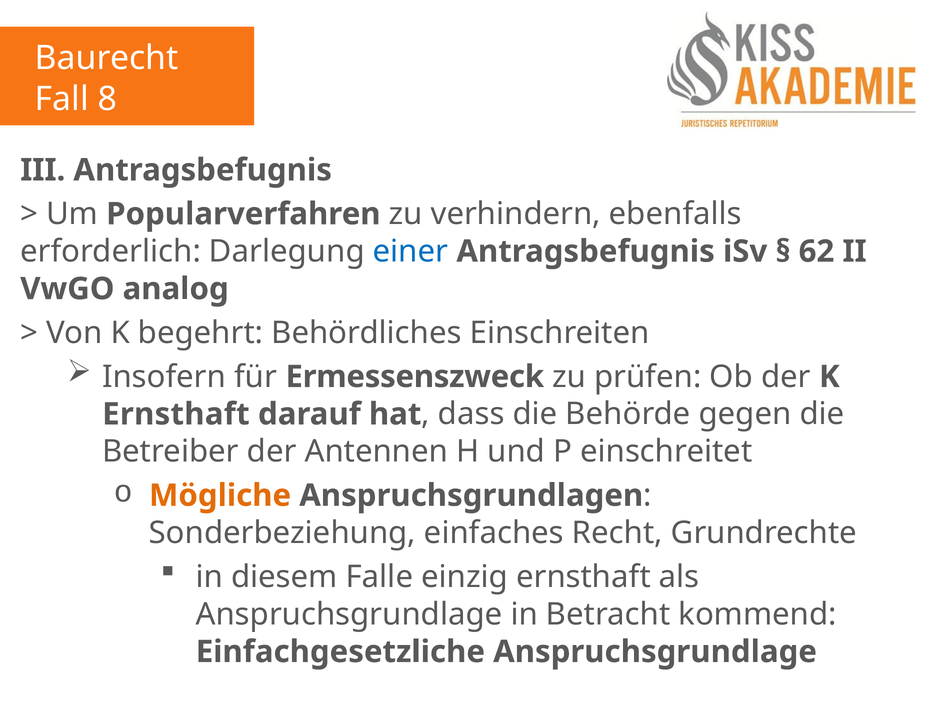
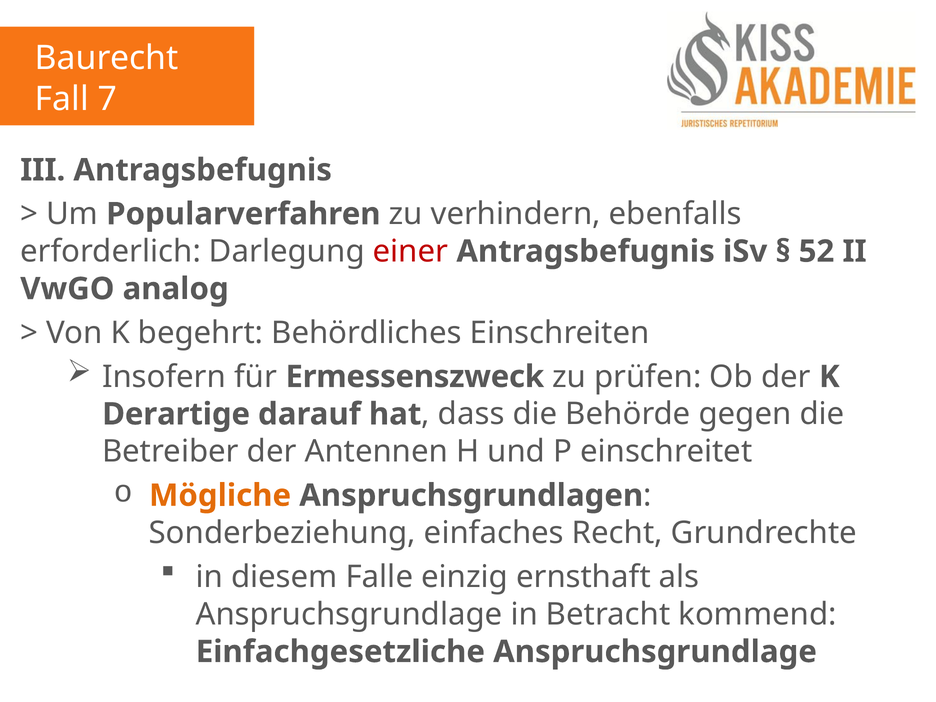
8: 8 -> 7 (107, 99)
einer colour: blue -> red (410, 251)
62: 62 -> 52 (816, 251)
Ernsthaft: Ernsthaft -> Derartige (176, 414)
